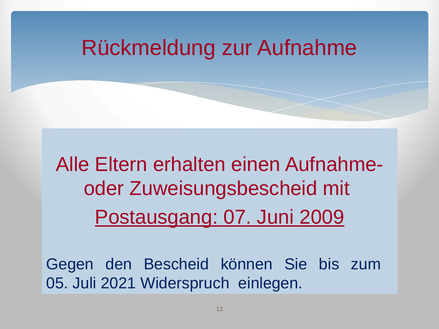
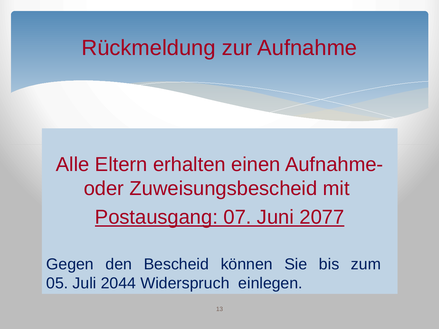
2009: 2009 -> 2077 (322, 217)
2021: 2021 -> 2044 (118, 283)
